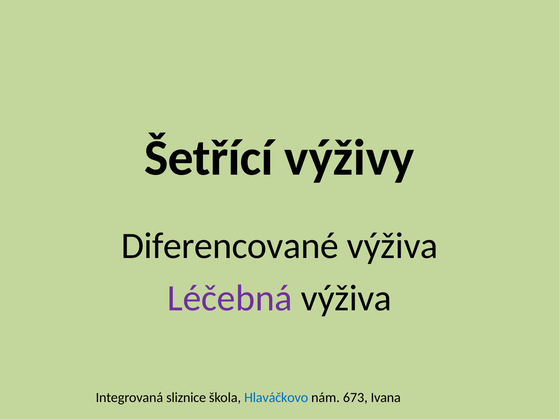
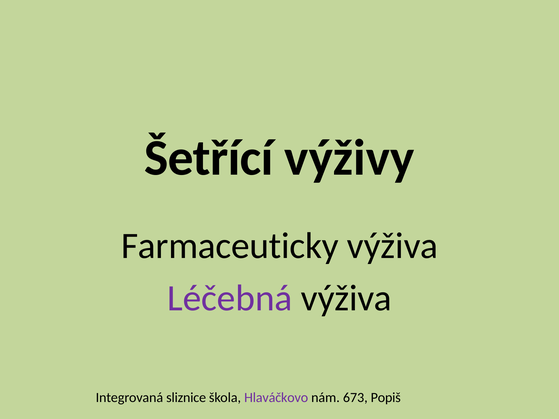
Diferencované: Diferencované -> Farmaceuticky (230, 246)
Hlaváčkovo colour: blue -> purple (276, 398)
Ivana: Ivana -> Popiš (386, 398)
